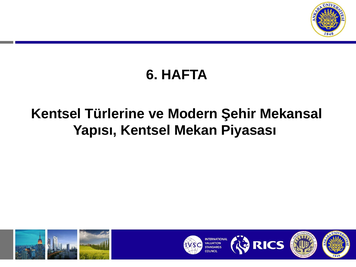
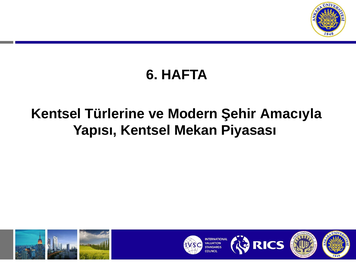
Mekansal: Mekansal -> Amacıyla (291, 114)
